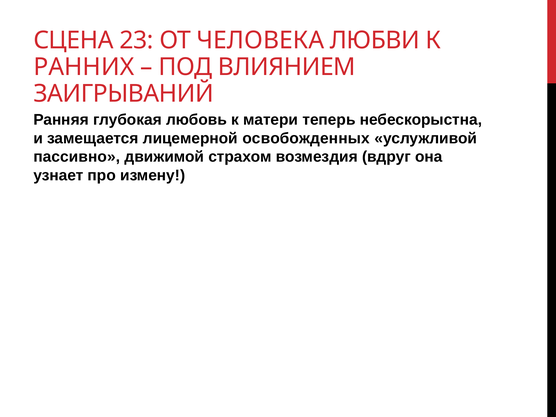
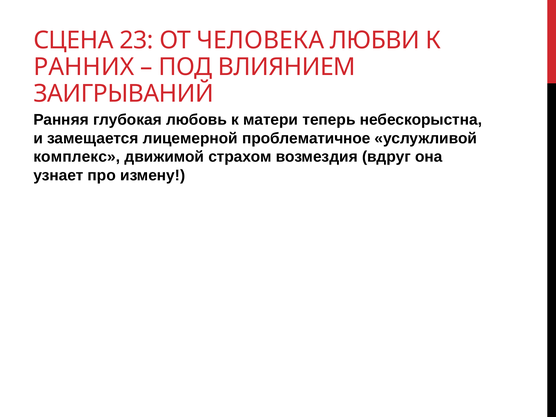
освобожденных: освобожденных -> проблематичное (306, 138)
пассивно: пассивно -> комплекс (77, 157)
